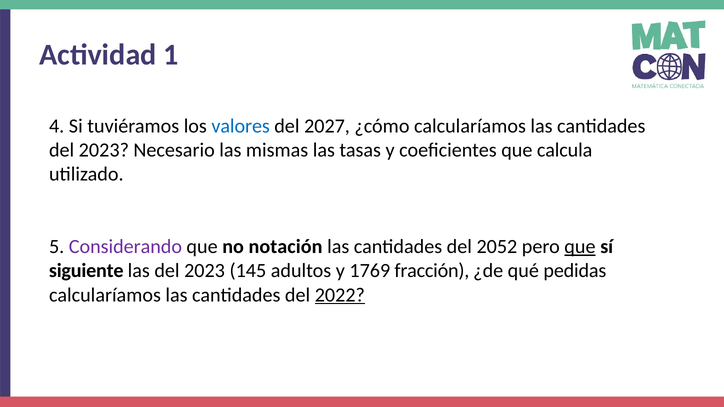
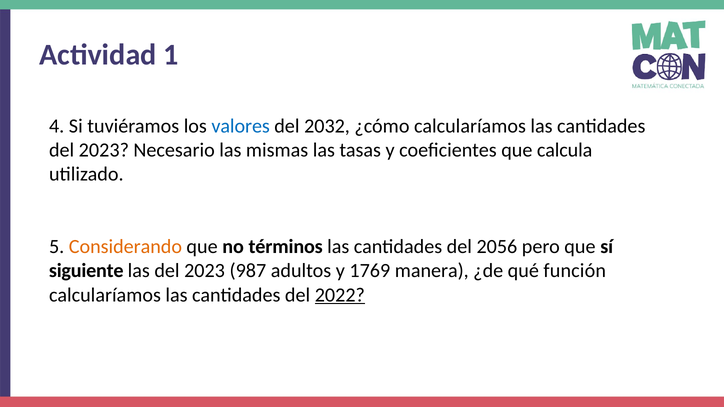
2027: 2027 -> 2032 (327, 126)
Considerando colour: purple -> orange (125, 247)
notación: notación -> términos (286, 247)
2052: 2052 -> 2056 (497, 247)
que underline: present -> none (580, 247)
145: 145 -> 987 (248, 271)
fracción: fracción -> manera (432, 271)
pedidas: pedidas -> función (575, 271)
